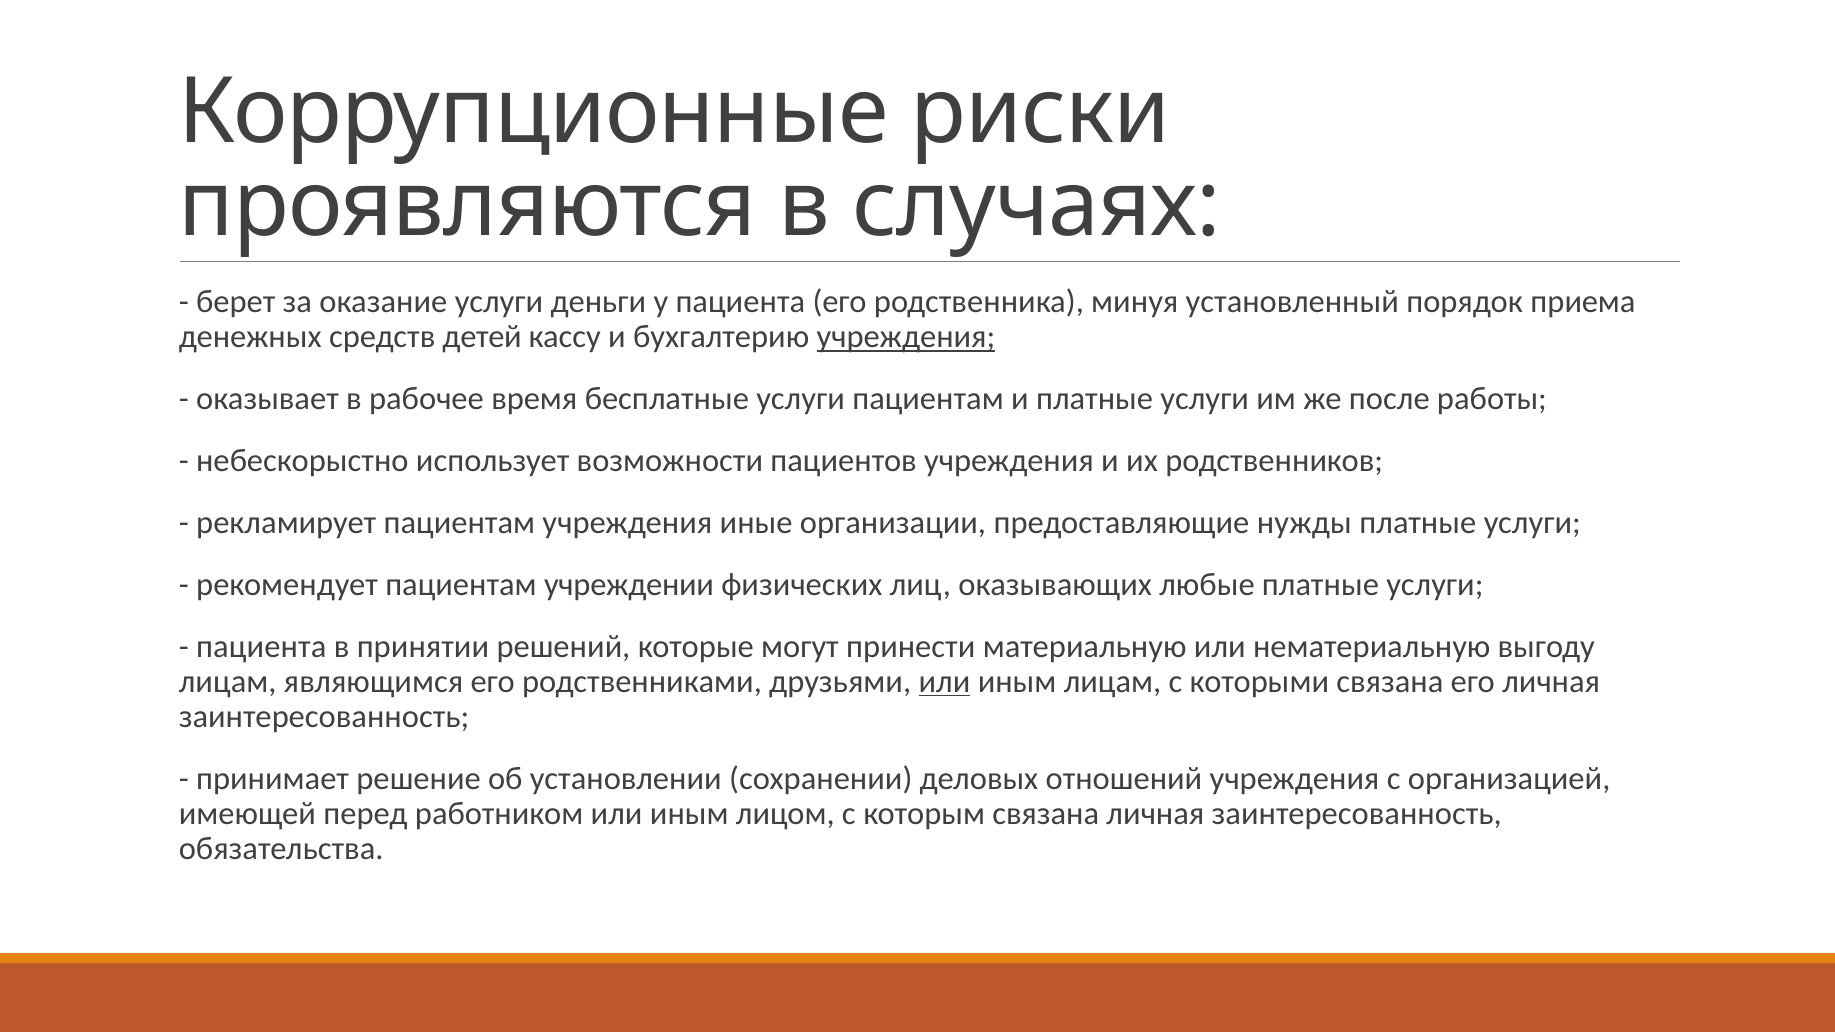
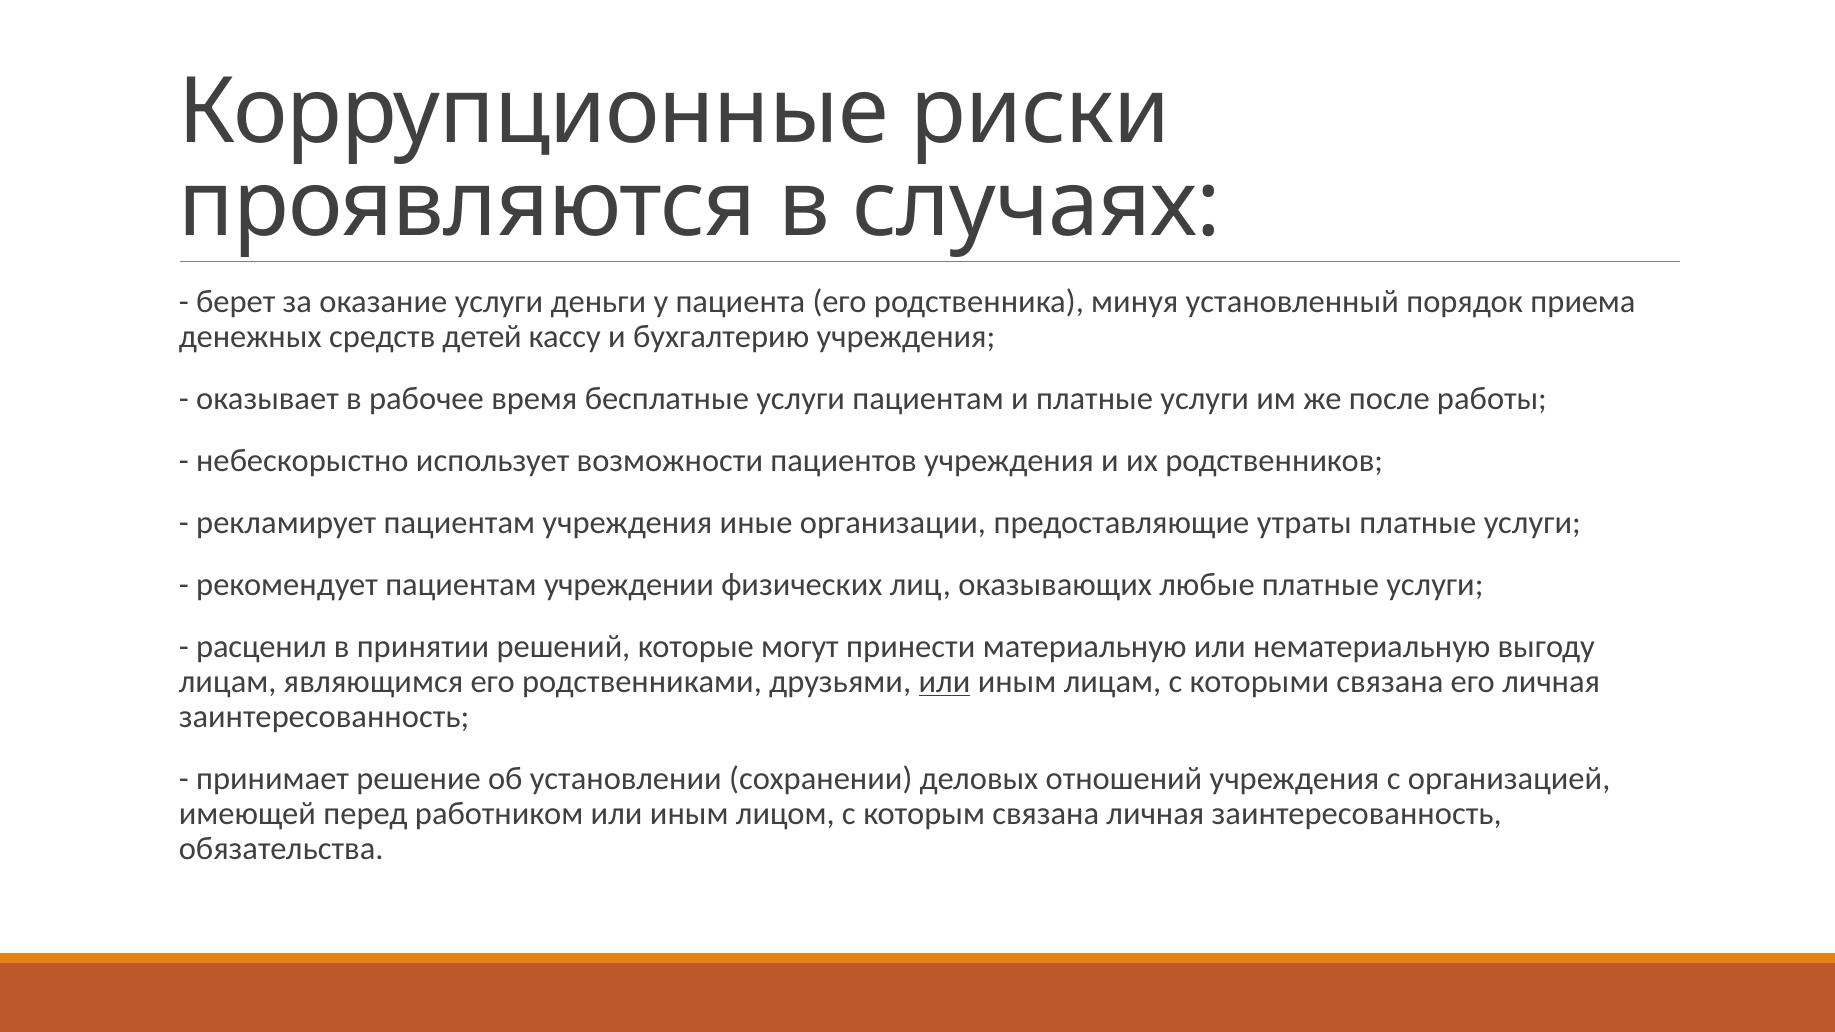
учреждения underline: present -> none (906, 337)
нужды: нужды -> утраты (1304, 523)
пациента: пациента -> расценил (261, 647)
